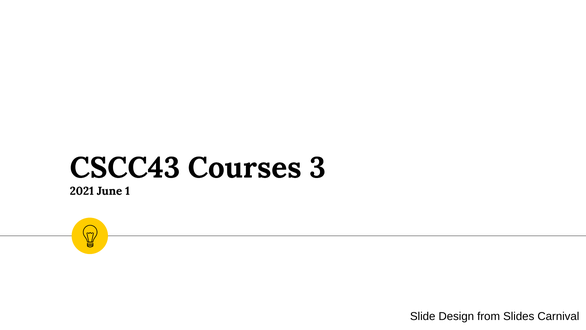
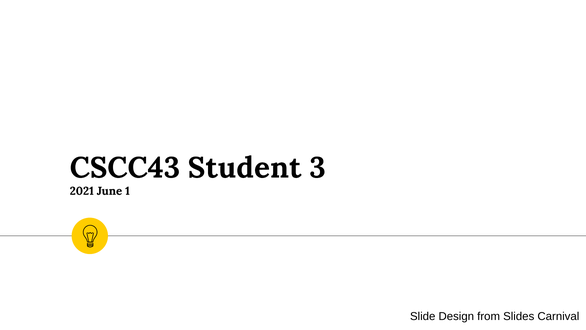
Courses: Courses -> Student (245, 168)
